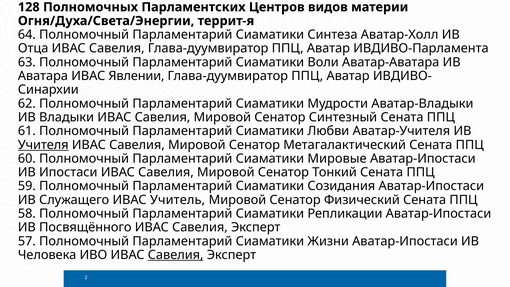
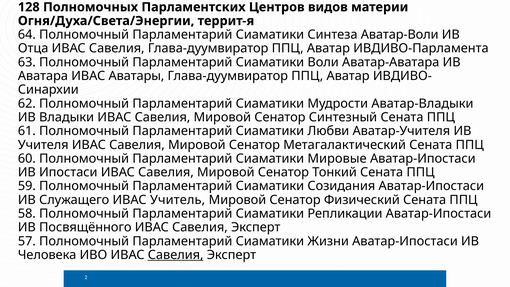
Аватар-Холл: Аватар-Холл -> Аватар-Воли (400, 35)
Явлении: Явлении -> Аватары (136, 76)
Учителя underline: present -> none (43, 145)
